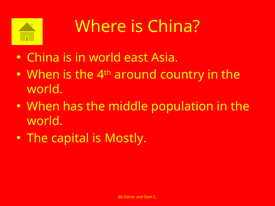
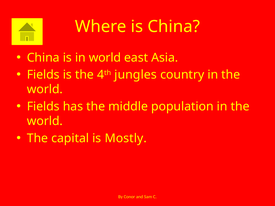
When: When -> Fields (43, 75)
around: around -> jungles (136, 75)
When: When -> Fields (43, 107)
